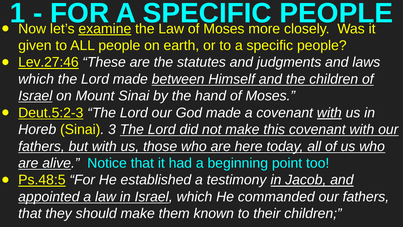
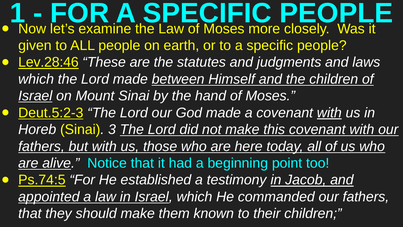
examine underline: present -> none (105, 29)
Lev.27:46: Lev.27:46 -> Lev.28:46 (48, 62)
Ps.48:5: Ps.48:5 -> Ps.74:5 (42, 180)
